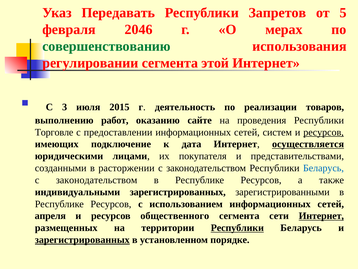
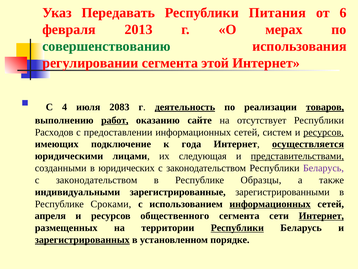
Запретов: Запретов -> Питания (277, 13)
5: 5 -> 6 (343, 13)
2046: 2046 -> 2013 (139, 30)
3: 3 -> 4 (65, 107)
2015: 2015 -> 2083 (119, 107)
деятельность underline: none -> present (185, 107)
товаров underline: none -> present (325, 107)
работ underline: none -> present (115, 120)
проведения: проведения -> отсутствует (262, 120)
Торговле: Торговле -> Расходов (54, 132)
дата: дата -> года (191, 144)
покупателя: покупателя -> следующая (203, 156)
представительствами underline: none -> present (297, 156)
расторжении: расторжении -> юридических (127, 168)
Беларусь colour: blue -> purple (323, 168)
Ресурсов: Ресурсов -> Образцы (261, 180)
индивидуальными зарегистрированных: зарегистрированных -> зарегистрированные (178, 192)
Ресурсов: Ресурсов -> Сроками (111, 204)
информационных underline: none -> present (270, 204)
